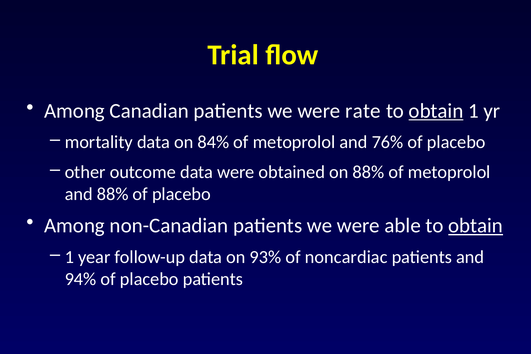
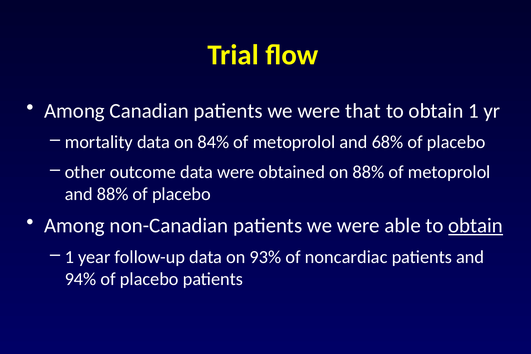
rate: rate -> that (363, 111)
obtain underline: present -> none (436, 111)
76%: 76% -> 68% (388, 142)
